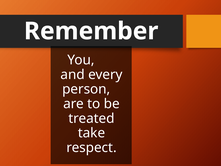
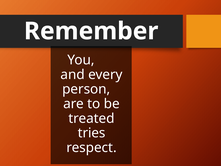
take: take -> tries (92, 133)
